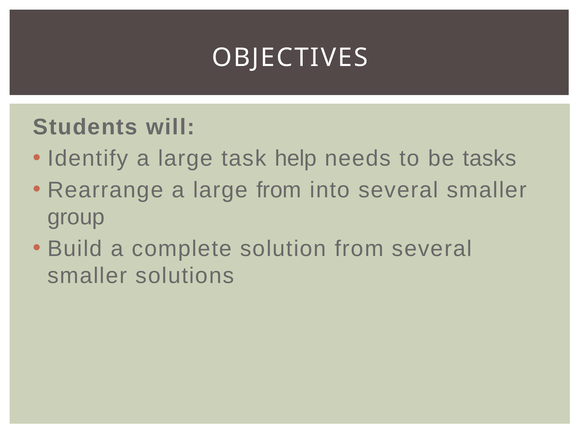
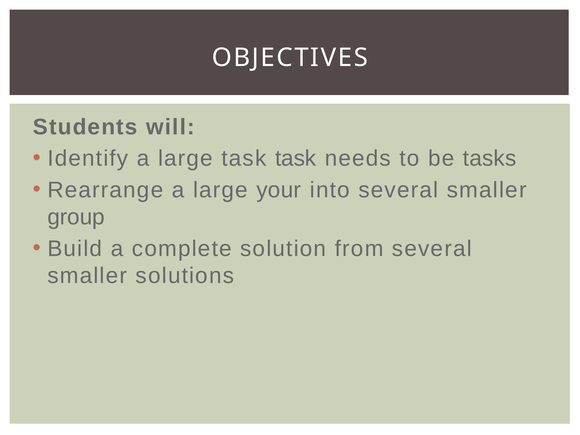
task help: help -> task (296, 159)
large from: from -> your (279, 190)
